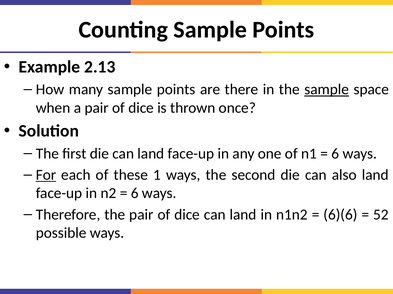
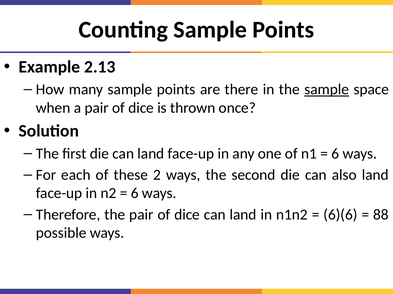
For underline: present -> none (46, 175)
1: 1 -> 2 (157, 175)
52: 52 -> 88 (381, 215)
